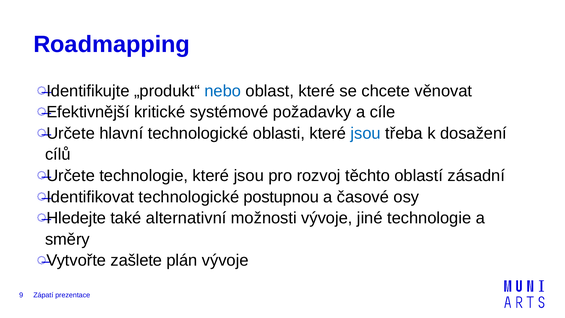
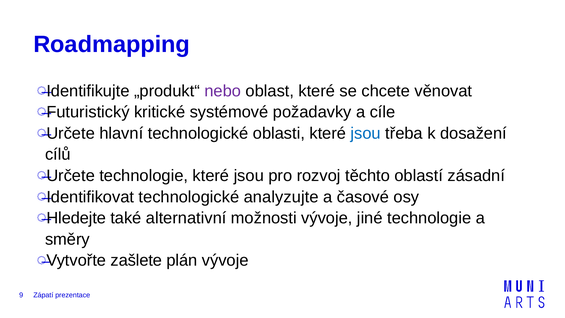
nebo colour: blue -> purple (223, 91)
Efektivnější: Efektivnější -> Futuristický (88, 112)
postupnou: postupnou -> analyzujte (281, 197)
